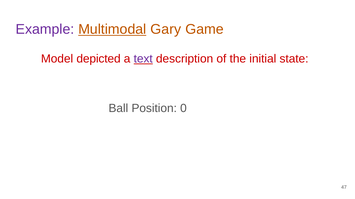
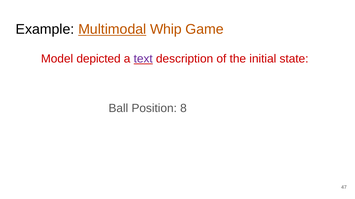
Example colour: purple -> black (45, 29)
Gary: Gary -> Whip (166, 29)
0: 0 -> 8 (183, 109)
